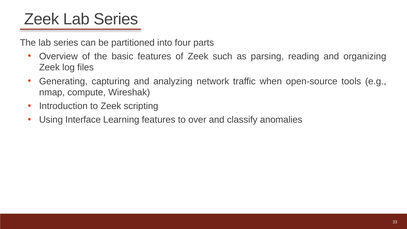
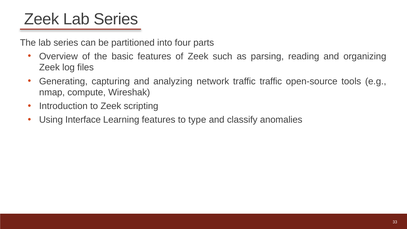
traffic when: when -> traffic (271, 81)
over: over -> type (197, 120)
